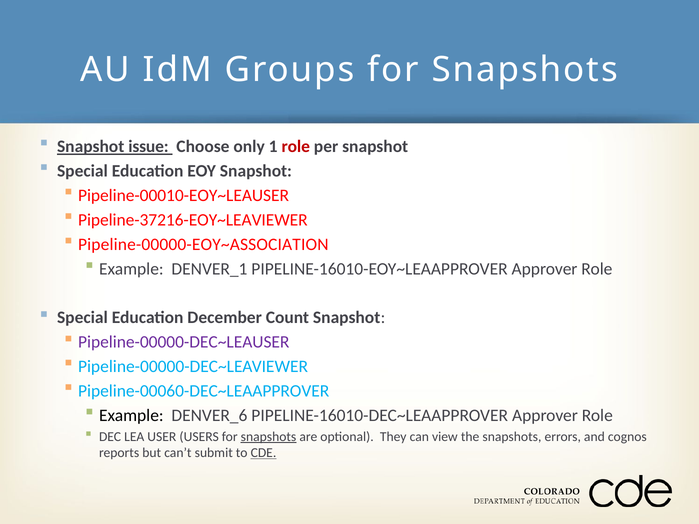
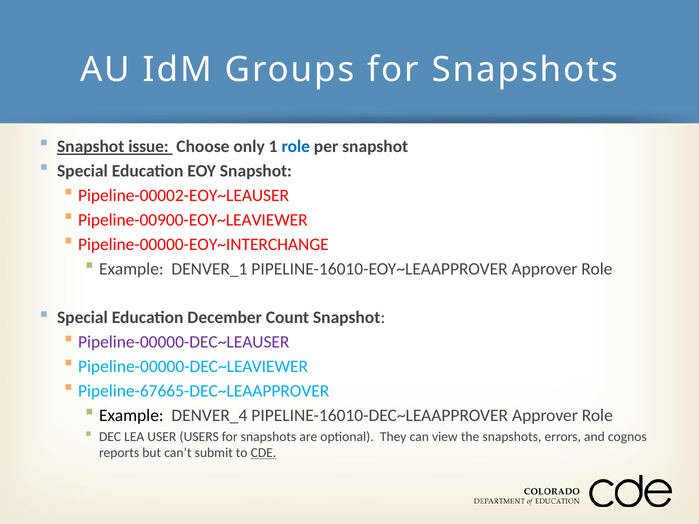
role colour: red -> blue (296, 147)
Pipeline-00010-EOY~LEAUSER: Pipeline-00010-EOY~LEAUSER -> Pipeline-00002-EOY~LEAUSER (184, 196)
Pipeline-37216-EOY~LEAVIEWER: Pipeline-37216-EOY~LEAVIEWER -> Pipeline-00900-EOY~LEAVIEWER (193, 220)
Pipeline-00000-EOY~ASSOCIATION: Pipeline-00000-EOY~ASSOCIATION -> Pipeline-00000-EOY~INTERCHANGE (203, 244)
Pipeline-00060-DEC~LEAAPPROVER: Pipeline-00060-DEC~LEAAPPROVER -> Pipeline-67665-DEC~LEAAPPROVER (204, 391)
DENVER_6: DENVER_6 -> DENVER_4 (209, 416)
snapshots underline: present -> none (268, 437)
